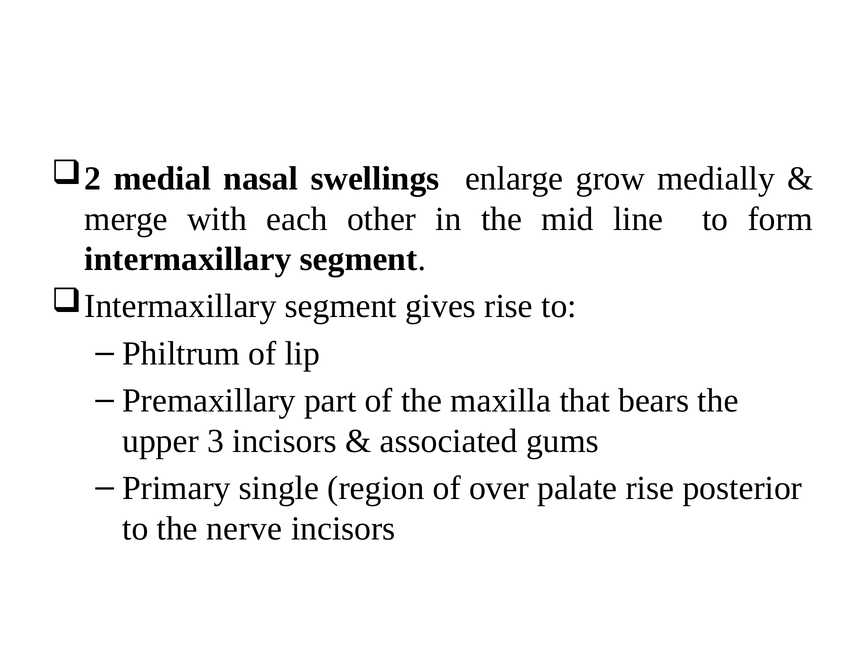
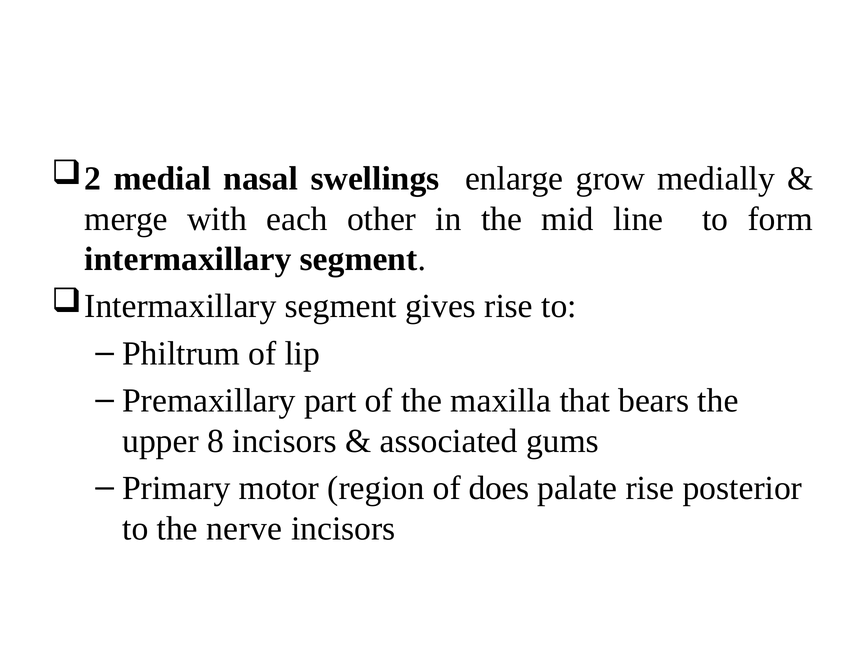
3: 3 -> 8 (216, 441)
single: single -> motor (279, 488)
over: over -> does (499, 488)
